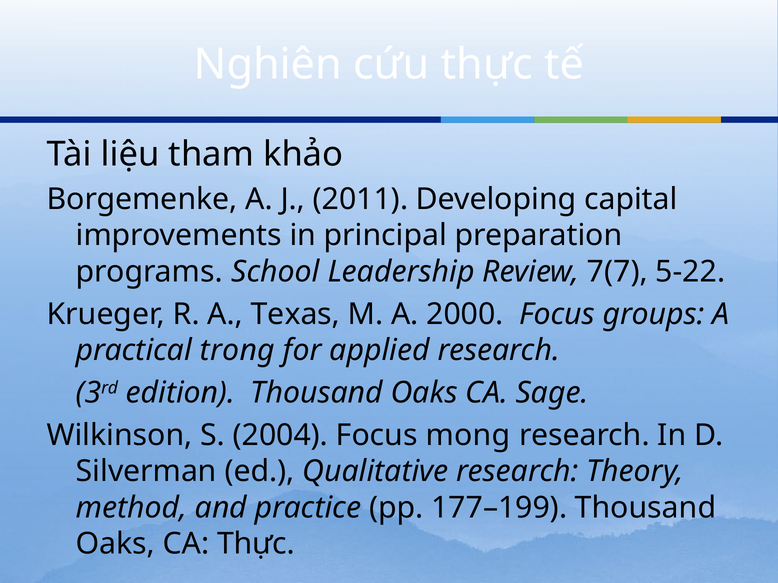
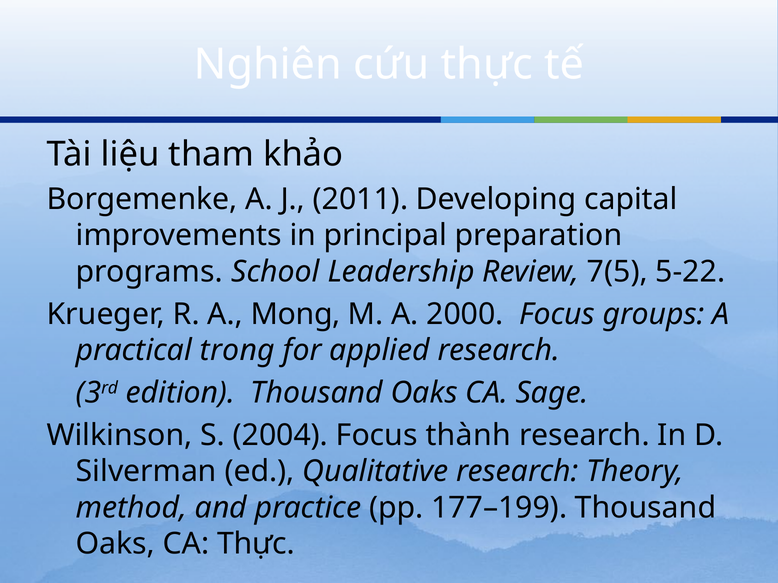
7(7: 7(7 -> 7(5 (617, 272)
Texas: Texas -> Mong (295, 314)
mong: mong -> thành (468, 435)
